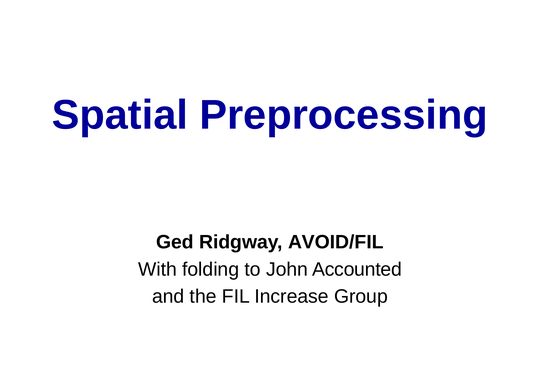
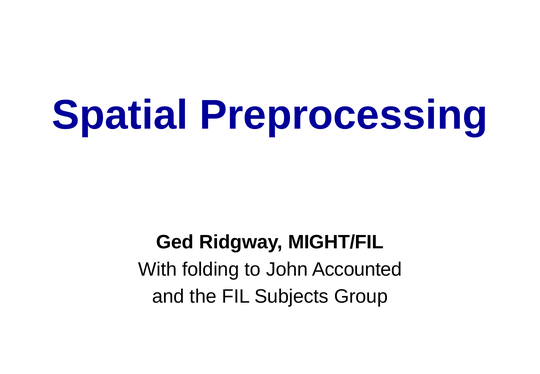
AVOID/FIL: AVOID/FIL -> MIGHT/FIL (336, 242)
Increase: Increase -> Subjects (292, 296)
